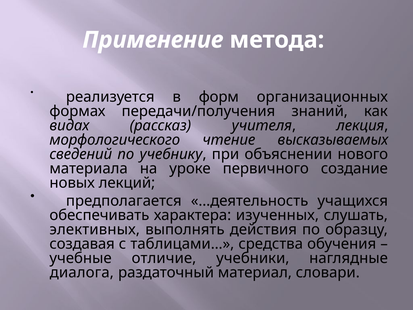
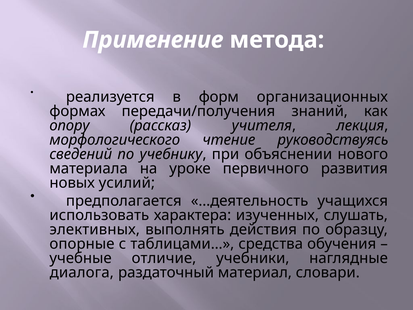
видах: видах -> опору (69, 125)
высказываемых: высказываемых -> руководствуясь (333, 140)
создание: создание -> развития (354, 168)
лекций: лекций -> усилий (127, 183)
обеспечивать: обеспечивать -> использовать (99, 215)
создавая: создавая -> опорные (82, 244)
